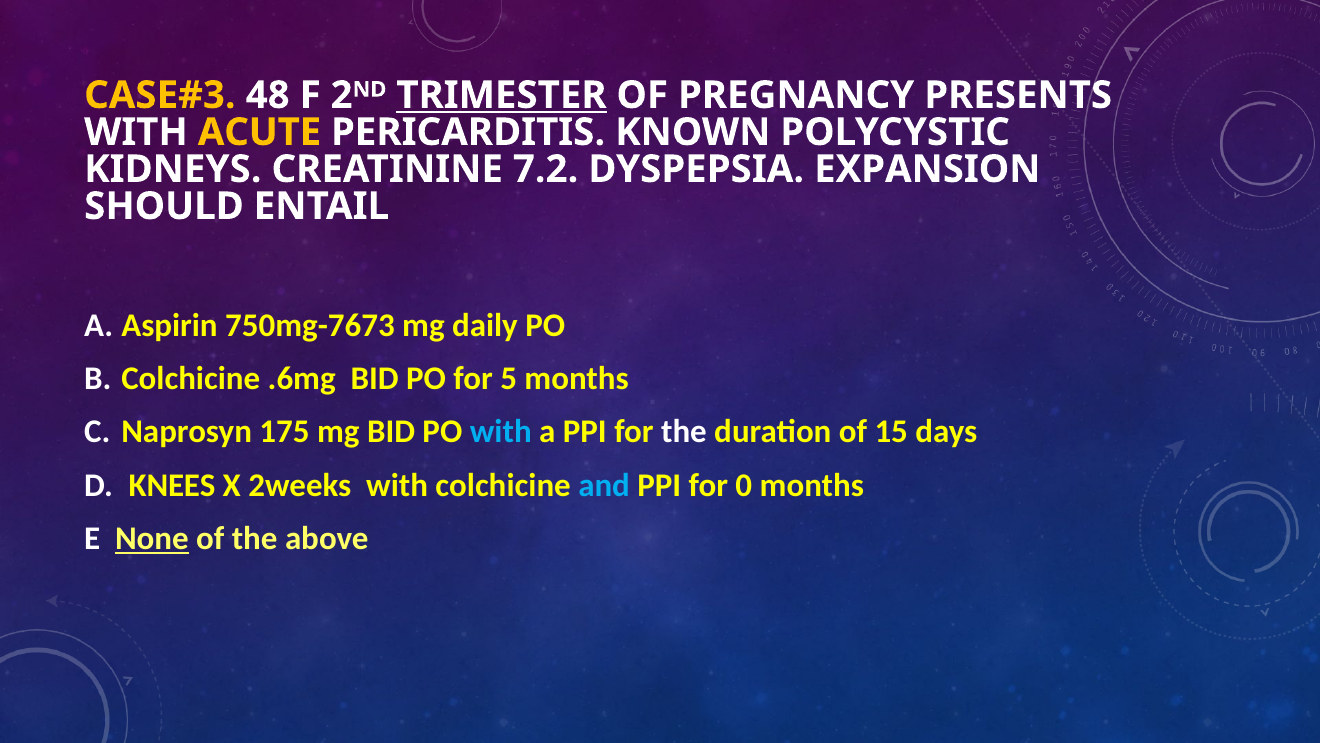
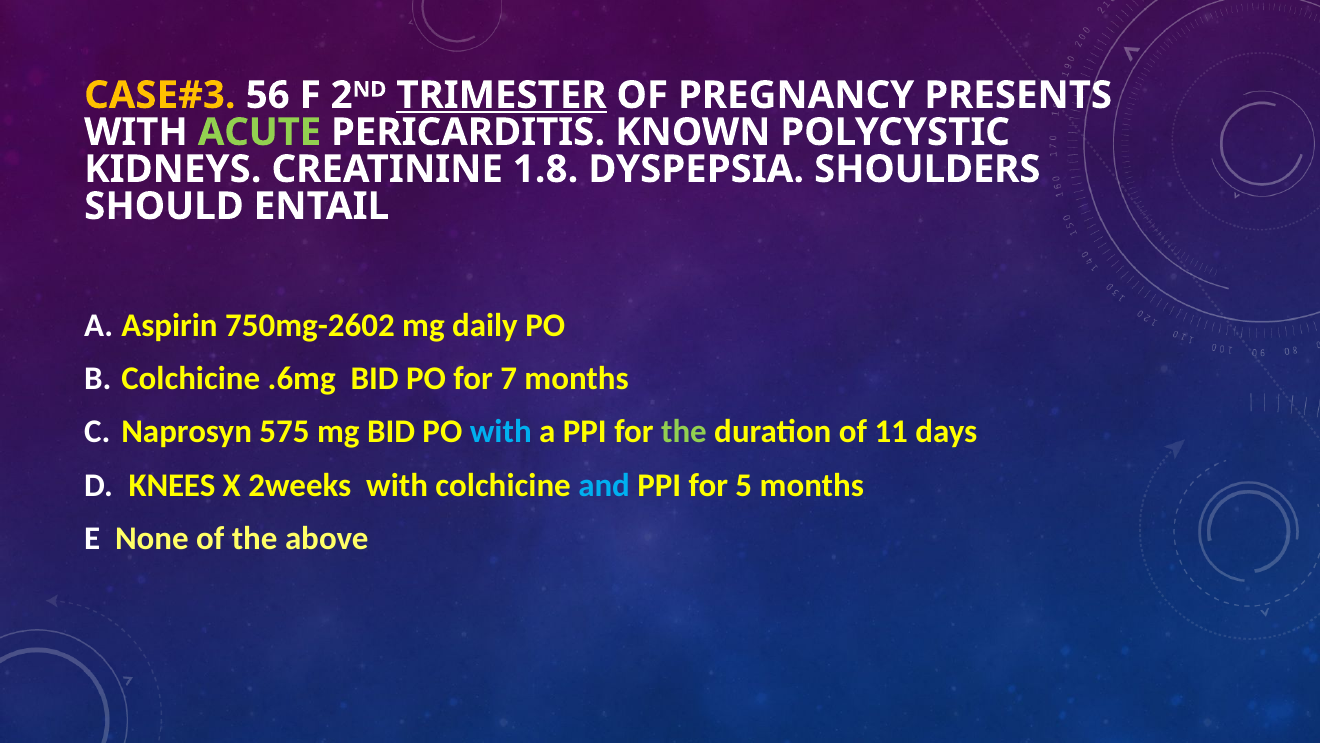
48: 48 -> 56 (268, 95)
ACUTE colour: yellow -> light green (259, 132)
7.2: 7.2 -> 1.8 (546, 169)
EXPANSION: EXPANSION -> SHOULDERS (927, 169)
750mg-7673: 750mg-7673 -> 750mg-2602 (310, 325)
5: 5 -> 7 (509, 378)
175: 175 -> 575 (284, 432)
the colour: white -> light green (684, 432)
15: 15 -> 11 (891, 432)
0: 0 -> 5 (744, 485)
None underline: present -> none (152, 538)
